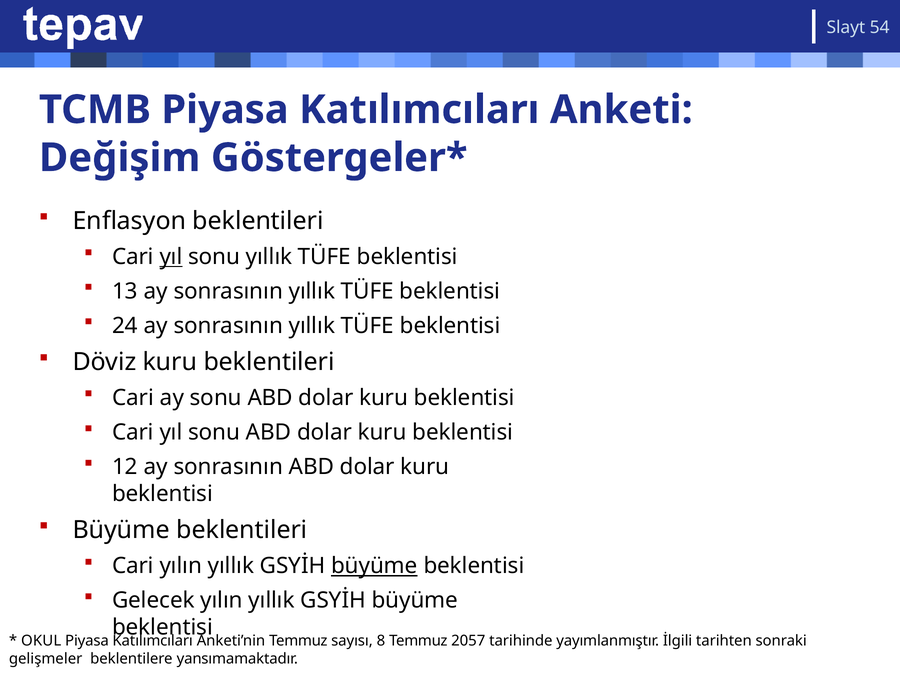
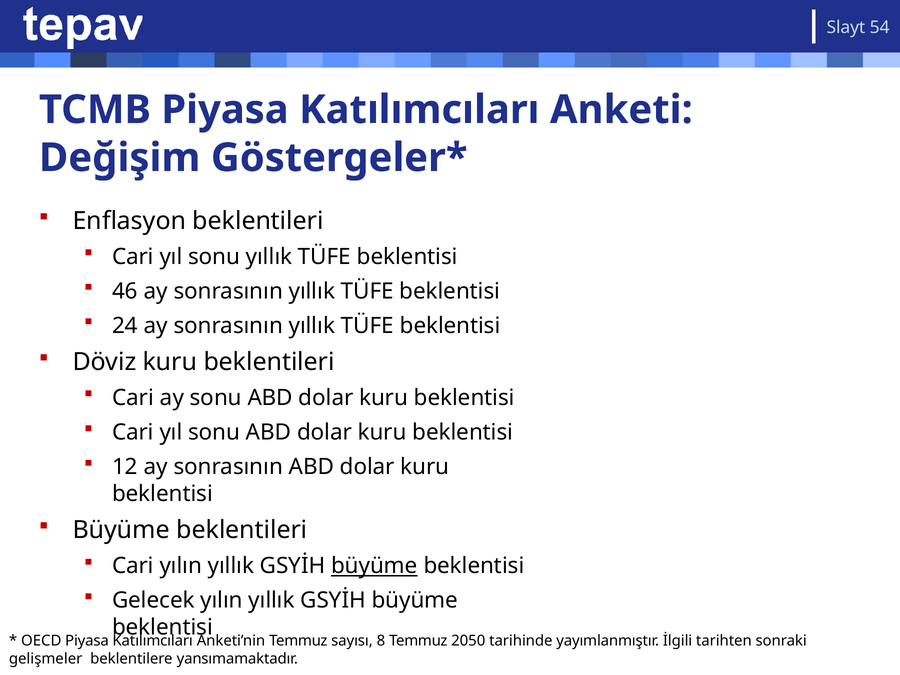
yıl underline: present -> none (171, 257)
13: 13 -> 46 (125, 291)
OKUL: OKUL -> OECD (41, 641)
2057: 2057 -> 2050 (468, 641)
